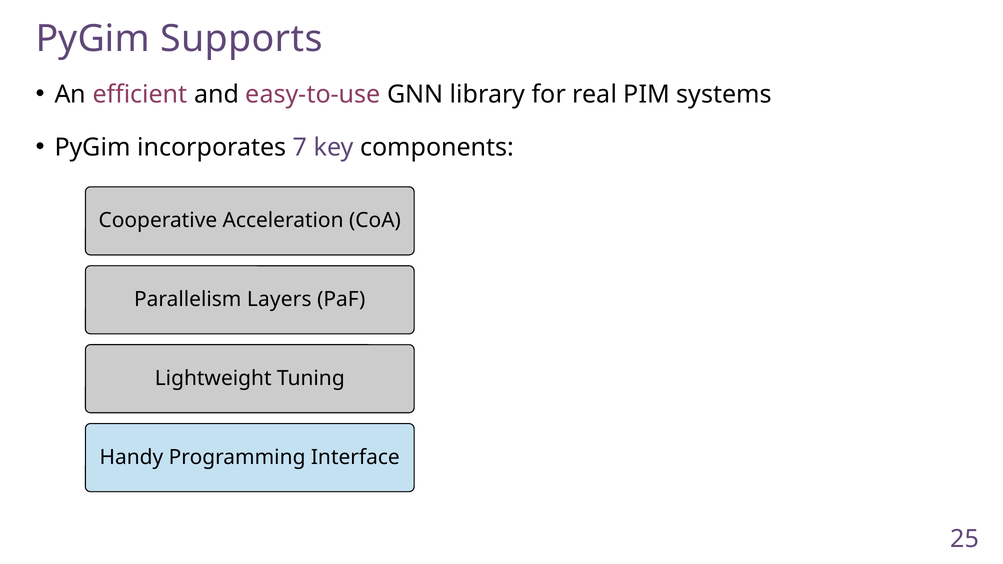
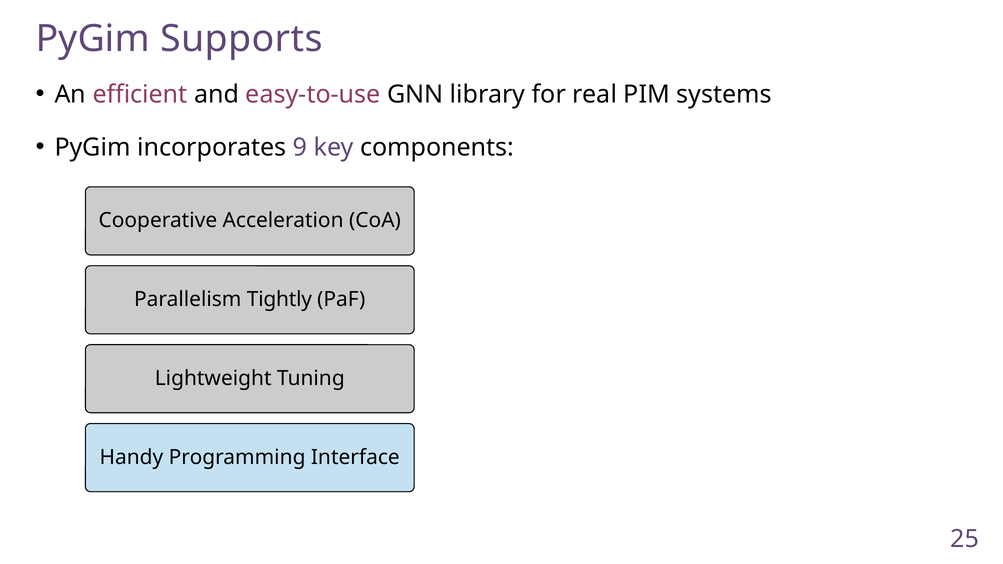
7: 7 -> 9 (300, 148)
Layers: Layers -> Tightly (279, 299)
